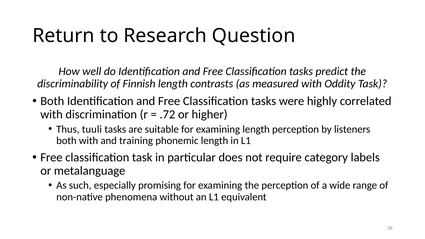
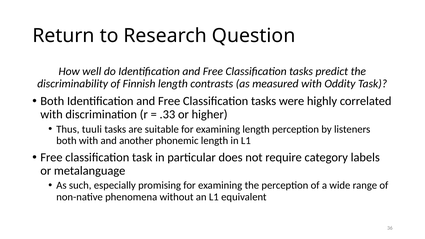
.72: .72 -> .33 (167, 115)
training: training -> another (136, 141)
